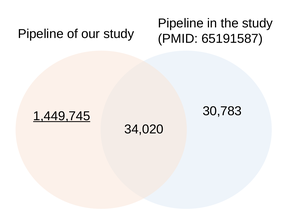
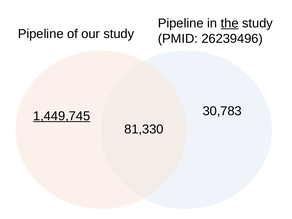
the underline: none -> present (230, 23)
65191587: 65191587 -> 26239496 (232, 39)
34,020: 34,020 -> 81,330 (144, 129)
